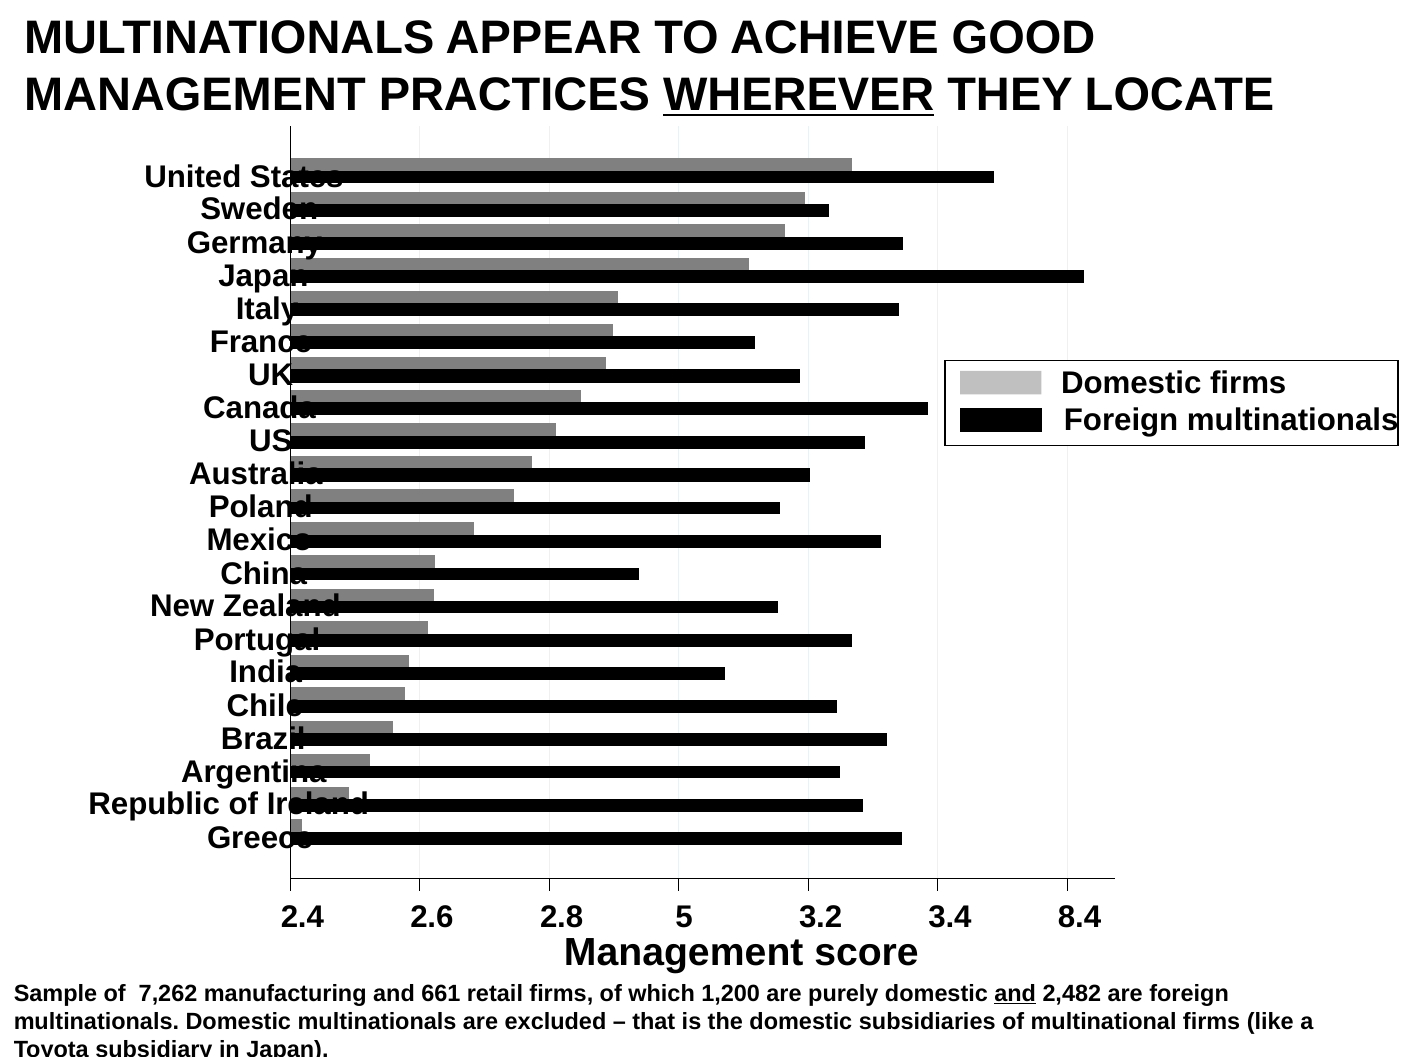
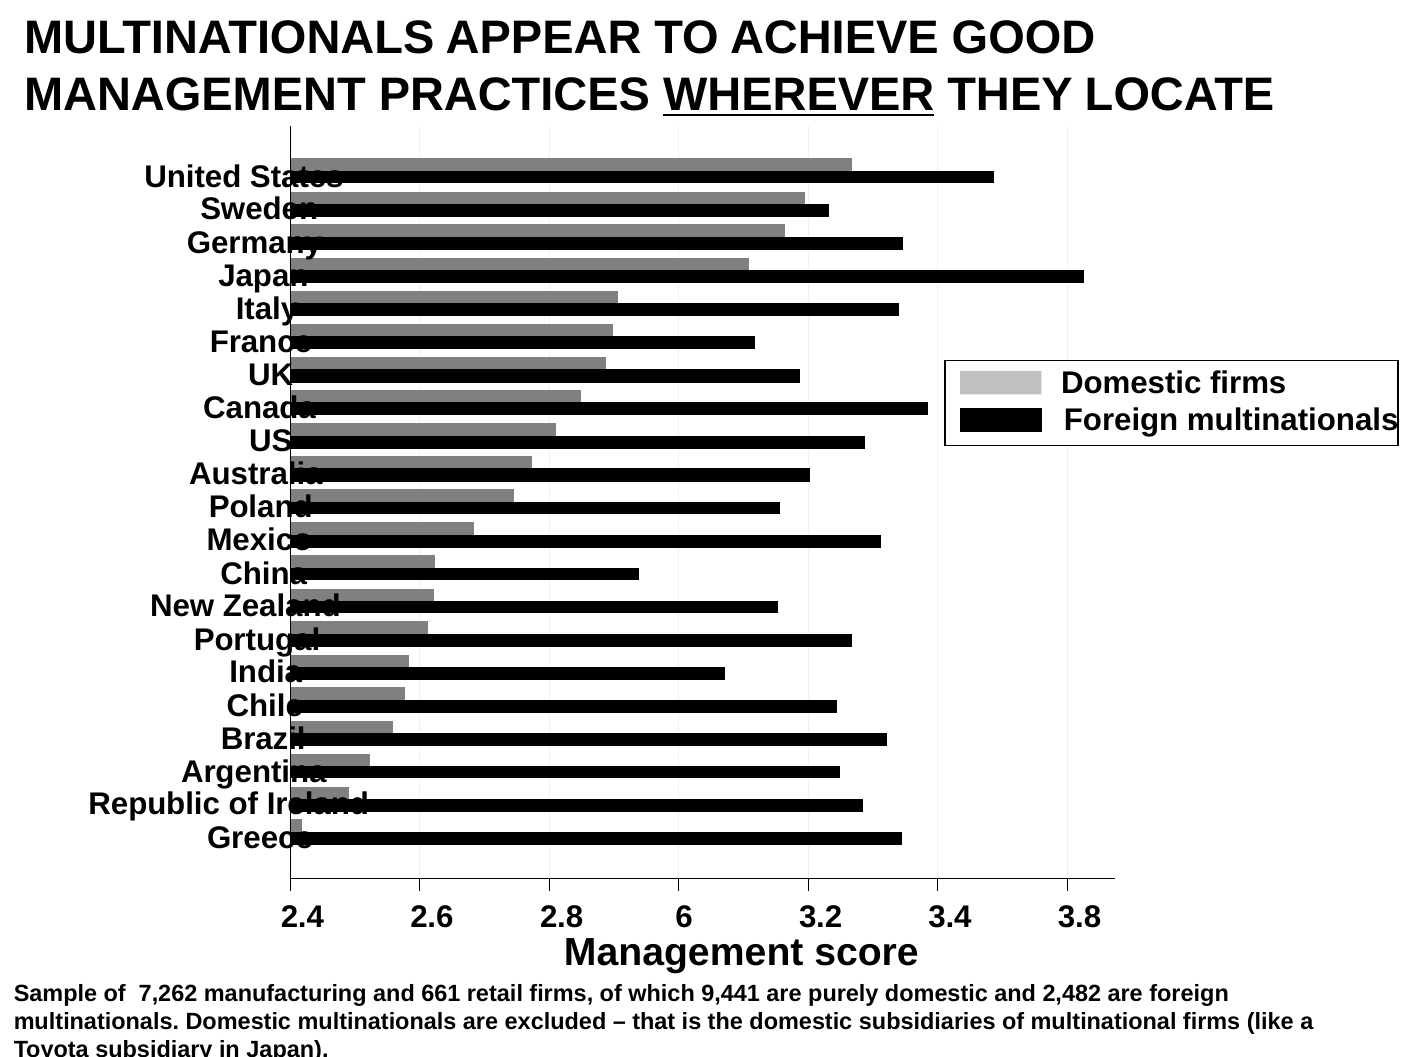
5: 5 -> 6 (684, 917)
8.4: 8.4 -> 3.8 (1080, 917)
1,200: 1,200 -> 9,441 (731, 993)
and underline: present -> none (1015, 993)
